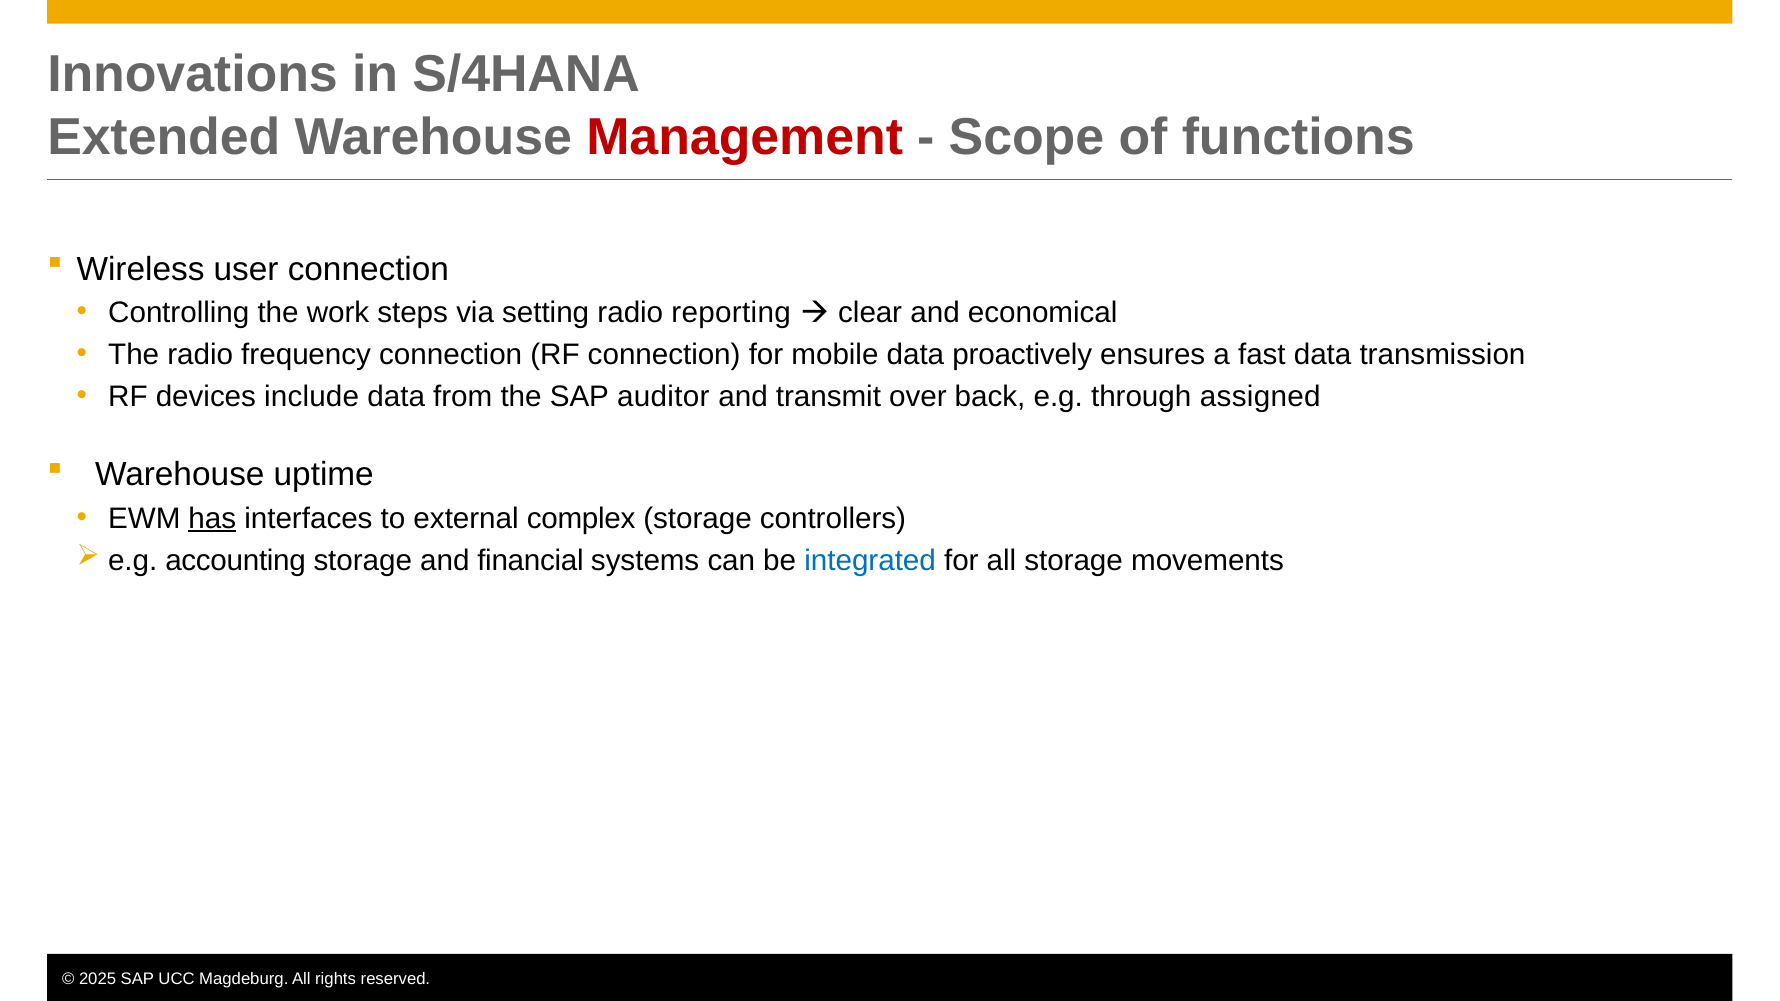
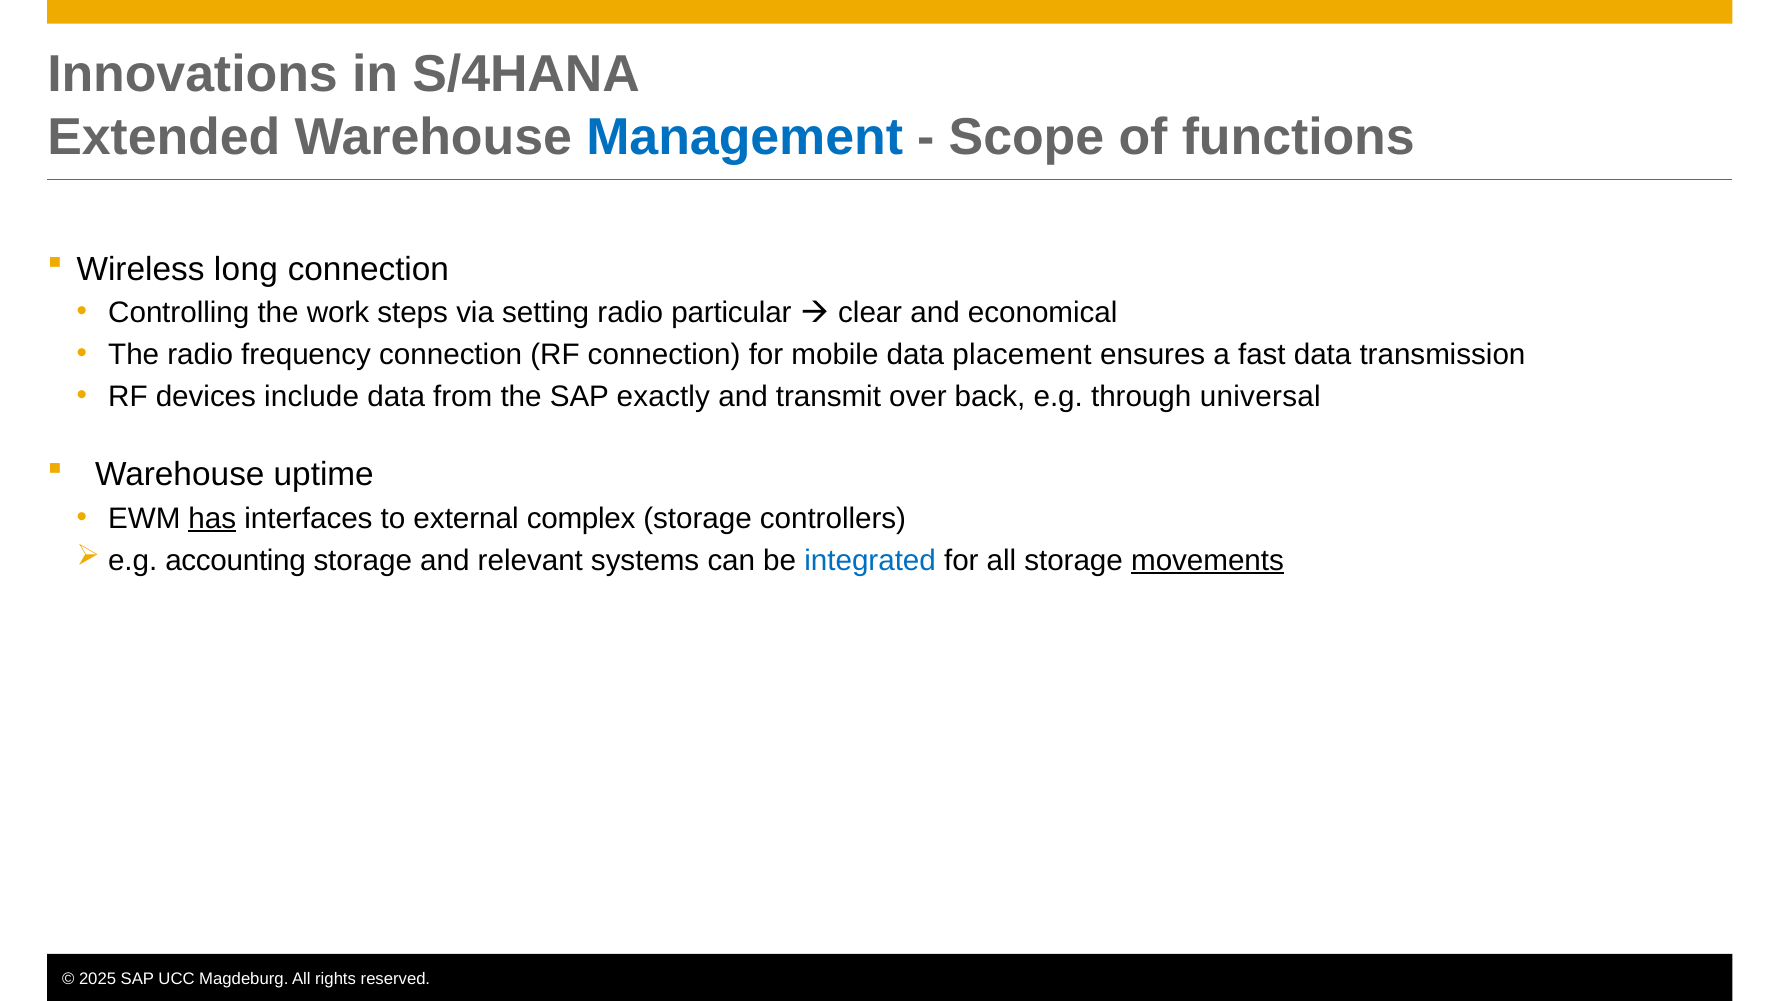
Management colour: red -> blue (745, 137)
user: user -> long (246, 269)
reporting: reporting -> particular (731, 313)
proactively: proactively -> placement (1022, 355)
auditor: auditor -> exactly (663, 397)
assigned: assigned -> universal (1260, 397)
financial: financial -> relevant (530, 560)
movements underline: none -> present (1207, 560)
